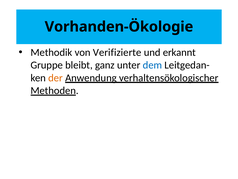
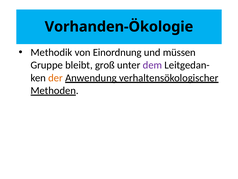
Verifizierte: Verifizierte -> Einordnung (117, 52)
erkannt: erkannt -> müssen (179, 52)
ganz: ganz -> groß (105, 65)
dem colour: blue -> purple (152, 65)
